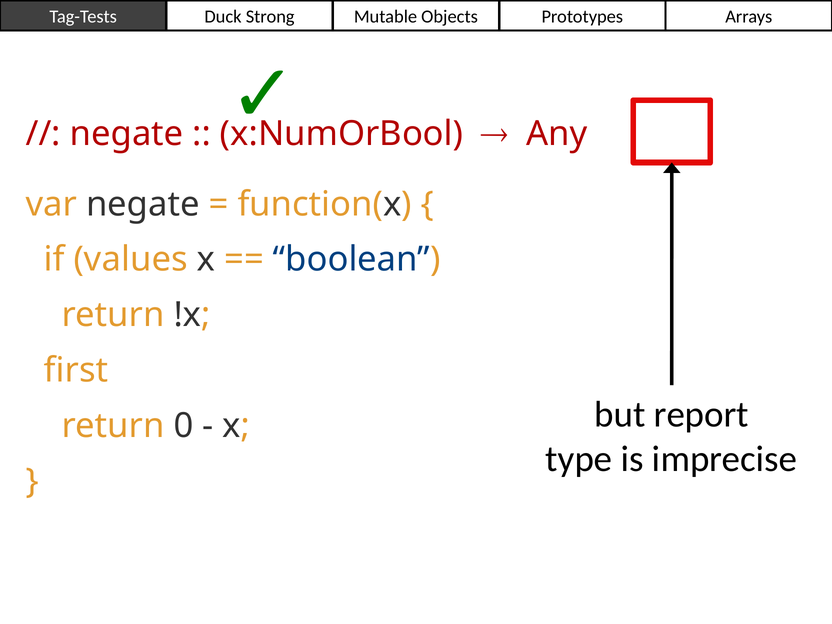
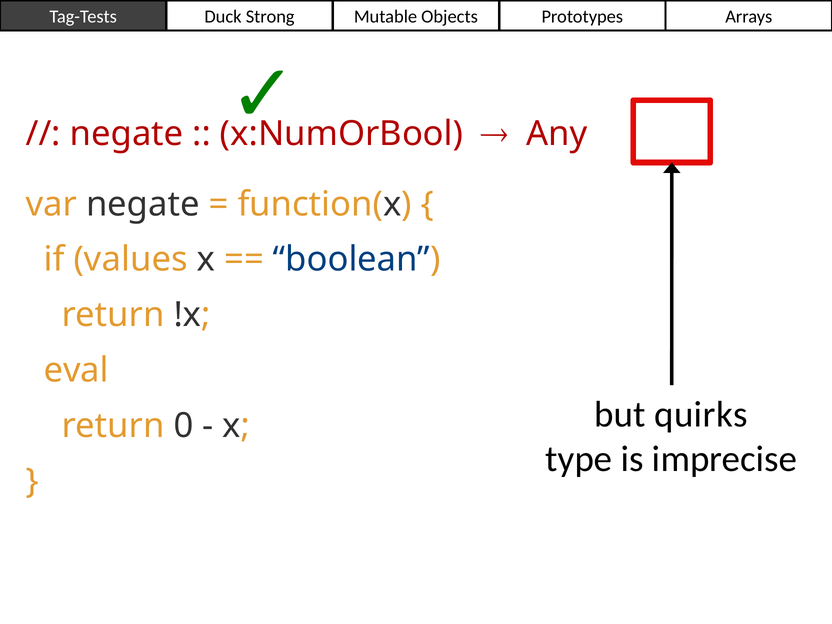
first: first -> eval (76, 370)
report: report -> quirks (701, 415)
